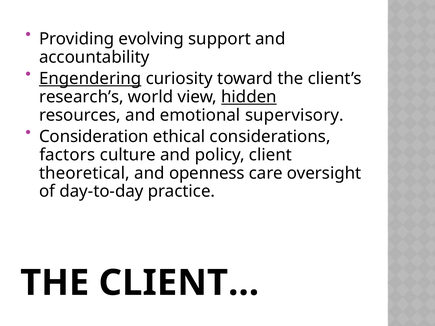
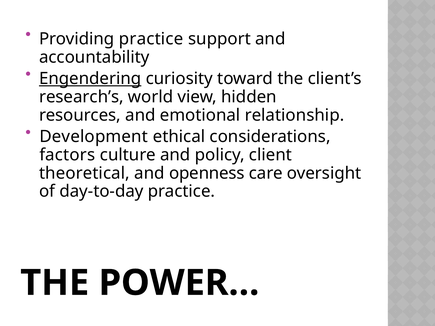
Providing evolving: evolving -> practice (151, 39)
hidden underline: present -> none (249, 97)
supervisory: supervisory -> relationship (295, 115)
Consideration: Consideration -> Development (94, 137)
CLIENT…: CLIENT… -> POWER… (179, 283)
